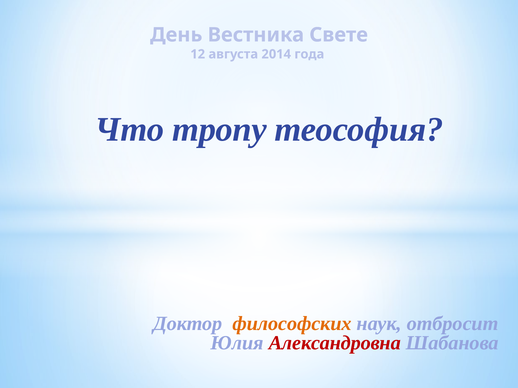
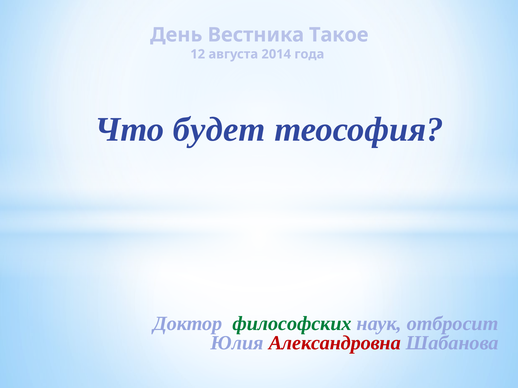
Свете: Свете -> Такое (339, 35)
тропу: тропу -> будет (219, 130)
философских colour: orange -> green (292, 324)
